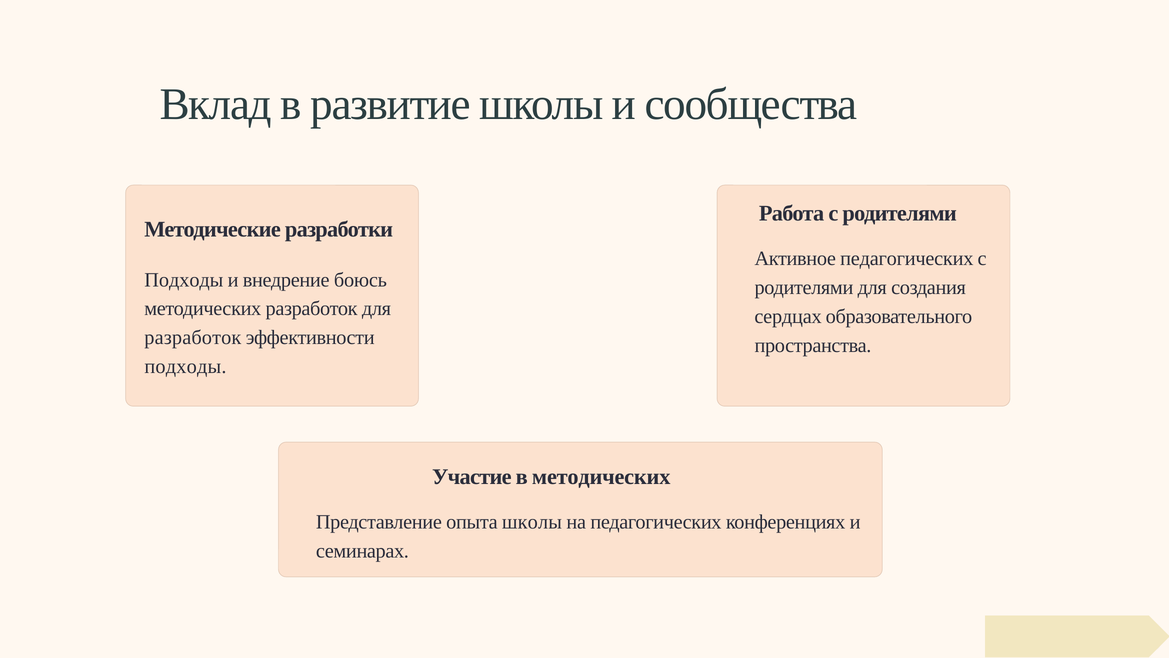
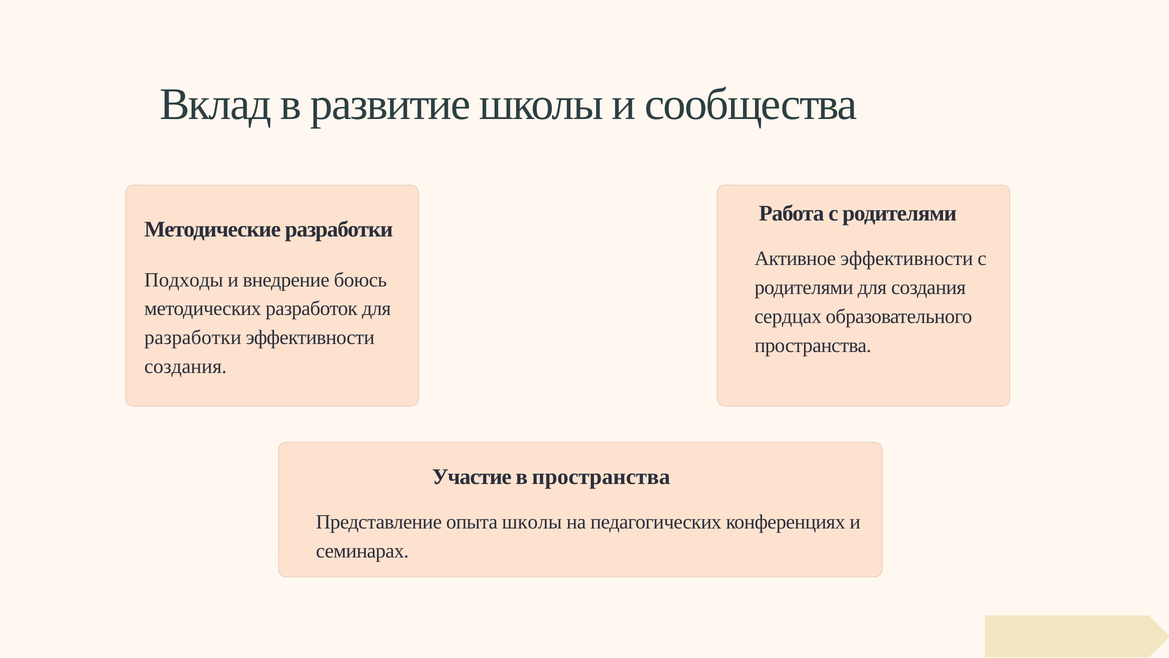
Активное педагогических: педагогических -> эффективности (907, 258)
разработок: разработок -> разработки (193, 337)
подходы: подходы -> создания (186, 366)
в методических: методических -> пространства (601, 477)
